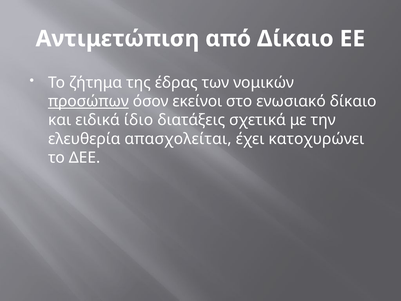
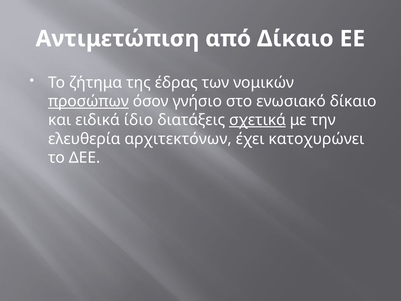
εκείνοι: εκείνοι -> γνήσιο (197, 101)
σχετικά underline: none -> present (257, 120)
απασχολείται: απασχολείται -> αρχιτεκτόνων (178, 139)
